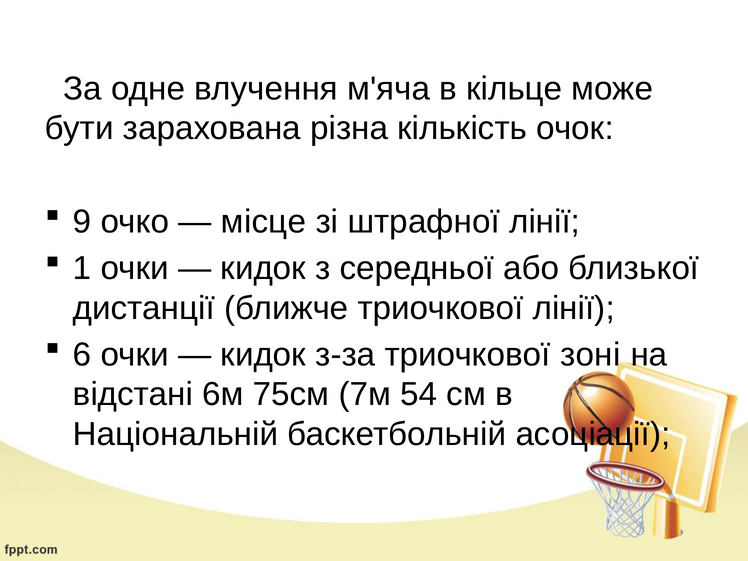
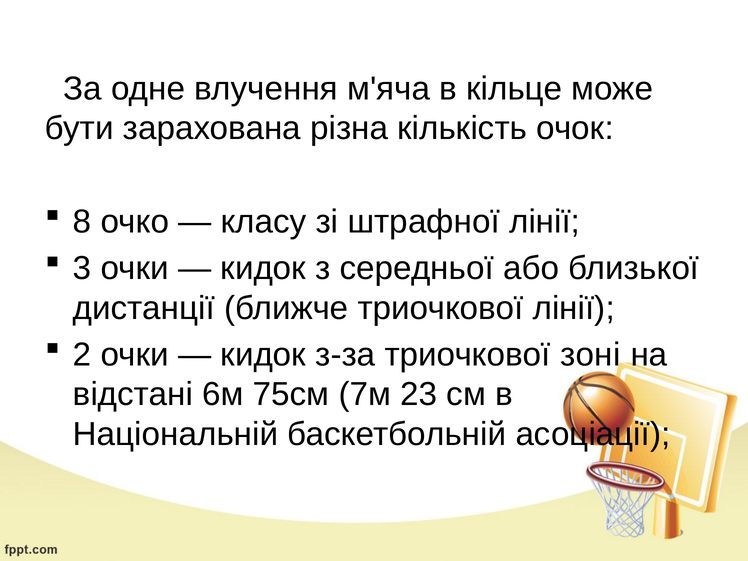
9: 9 -> 8 (82, 222)
місце: місце -> класу (264, 222)
1: 1 -> 3 (82, 268)
6: 6 -> 2 (82, 355)
54: 54 -> 23 (419, 395)
